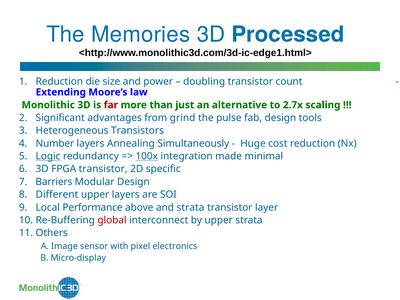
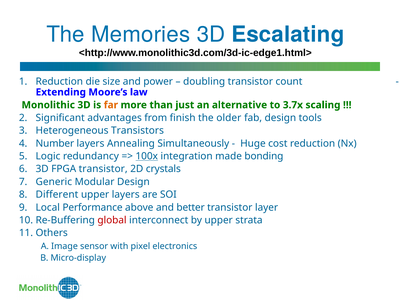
Processed: Processed -> Escalating (288, 34)
far colour: red -> orange (111, 105)
2.7x: 2.7x -> 3.7x (293, 105)
grind: grind -> finish (183, 118)
pulse: pulse -> older (229, 118)
Logic underline: present -> none (48, 156)
minimal: minimal -> bonding (264, 156)
specific: specific -> crystals (163, 169)
Barriers: Barriers -> Generic (54, 182)
and strata: strata -> better (191, 207)
